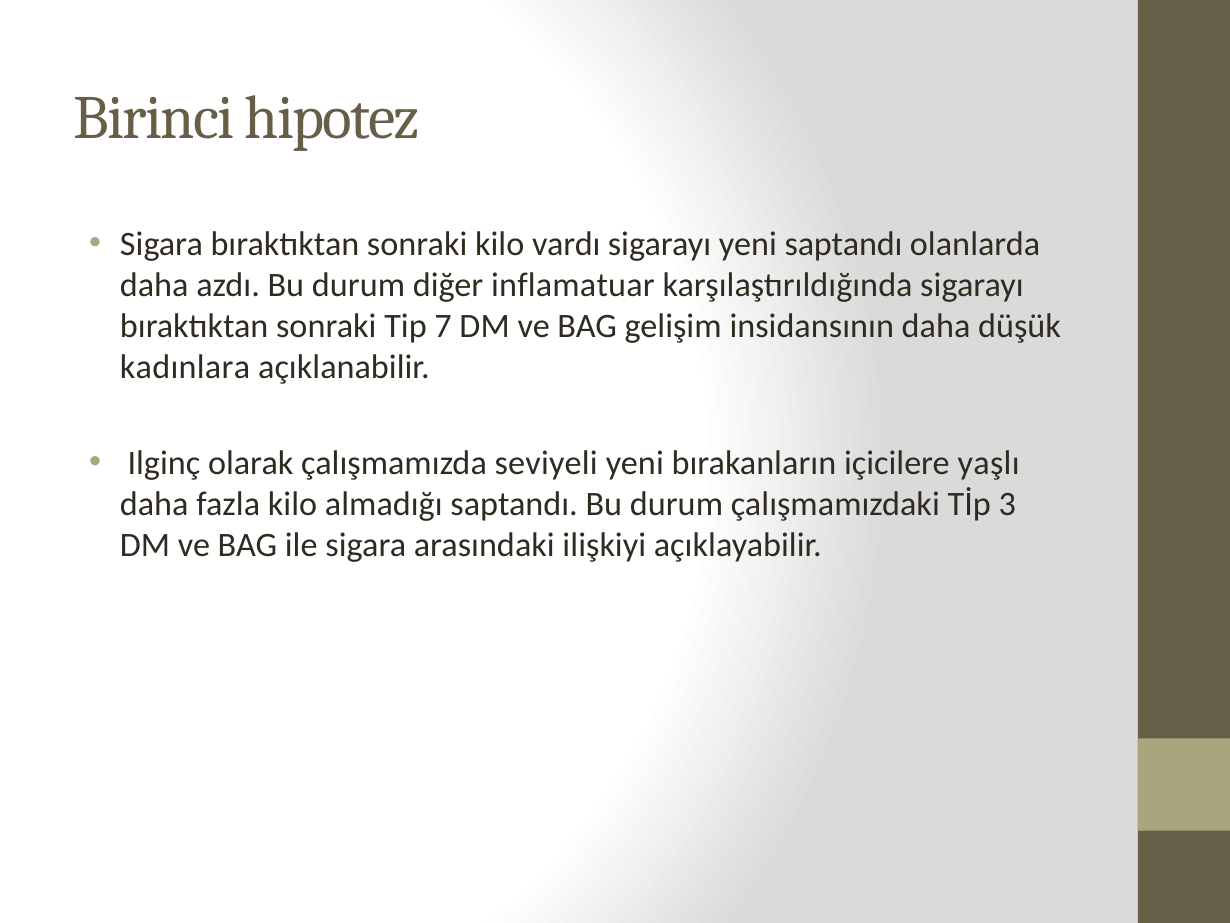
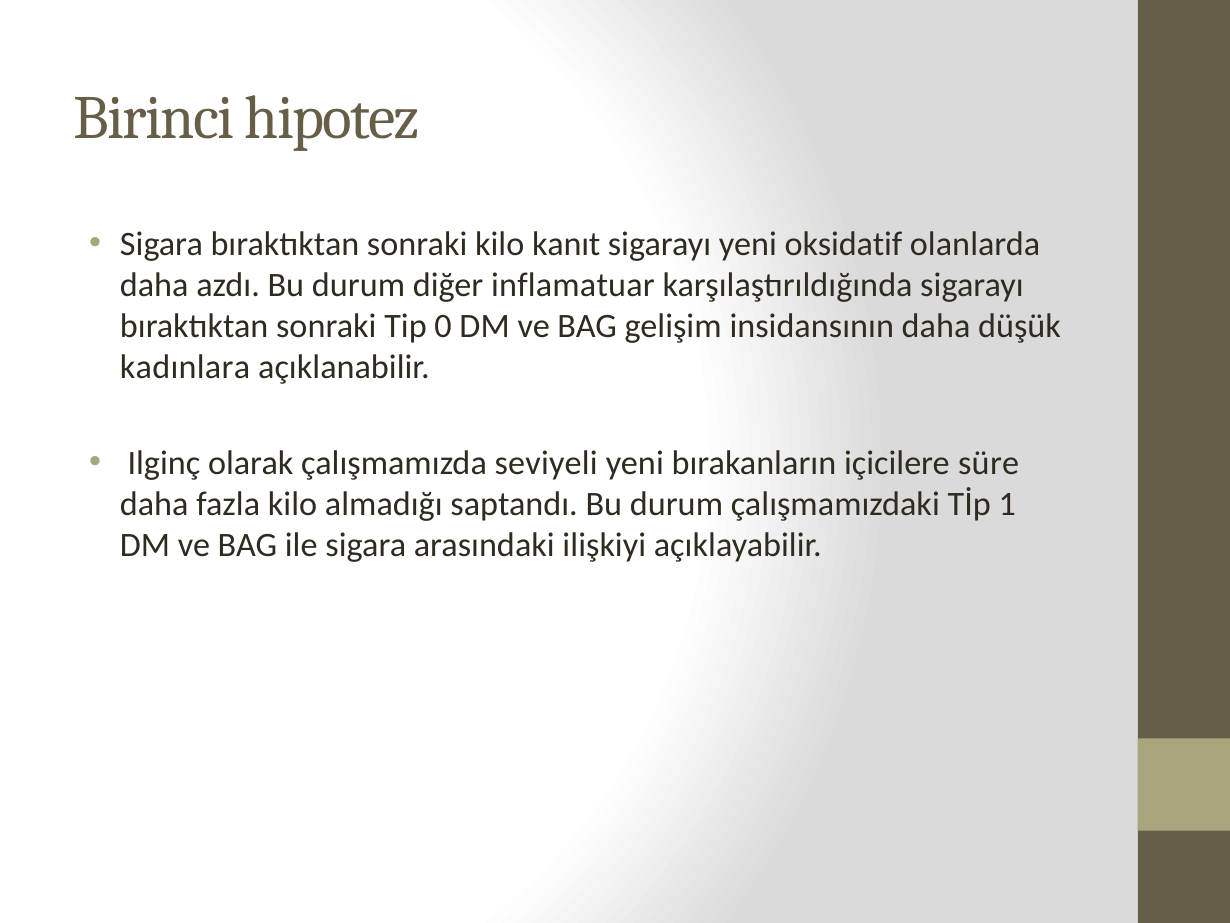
vardı: vardı -> kanıt (566, 244)
yeni saptandı: saptandı -> oksidatif (843, 244)
7: 7 -> 0 (443, 326)
yaşlı: yaşlı -> süre (989, 463)
3: 3 -> 1 (1007, 504)
